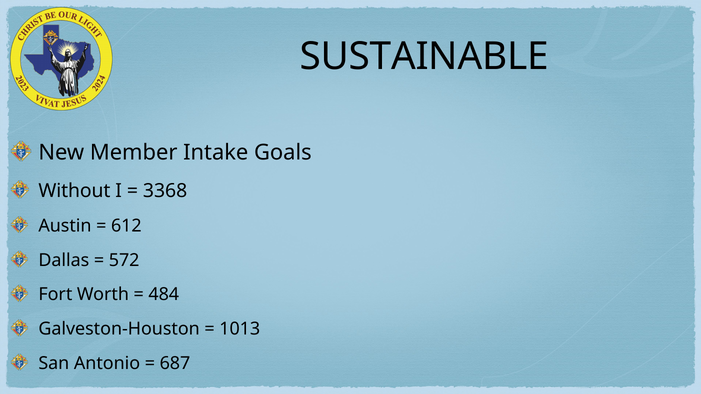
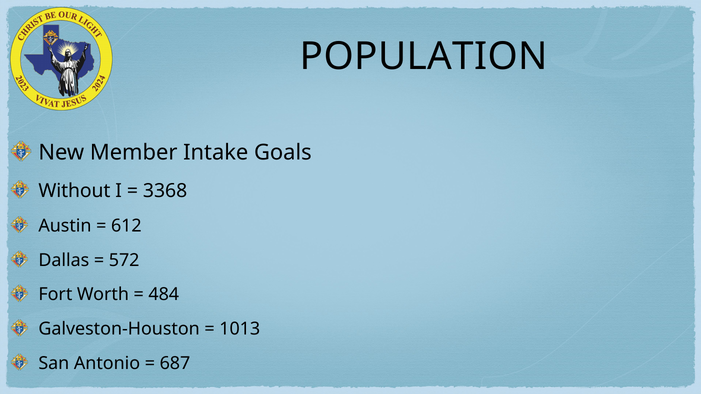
SUSTAINABLE: SUSTAINABLE -> POPULATION (424, 57)
